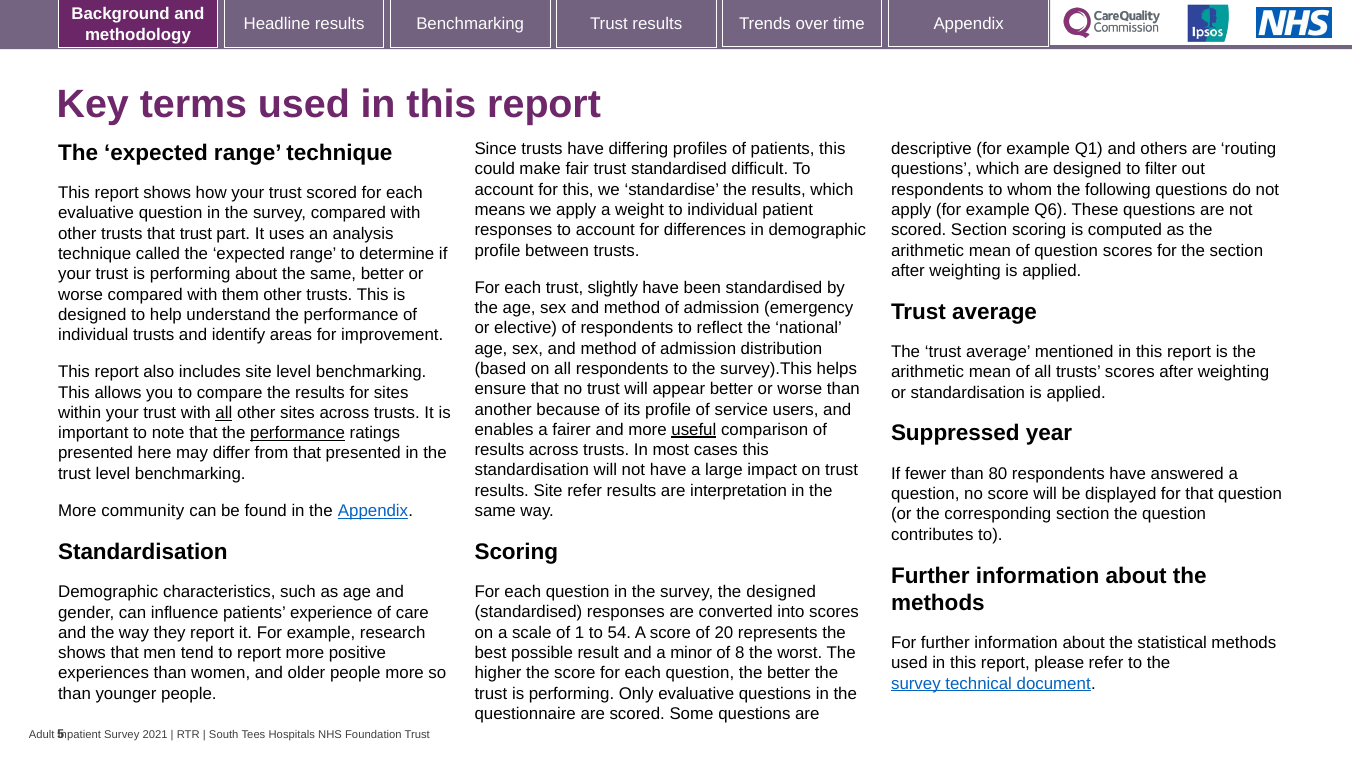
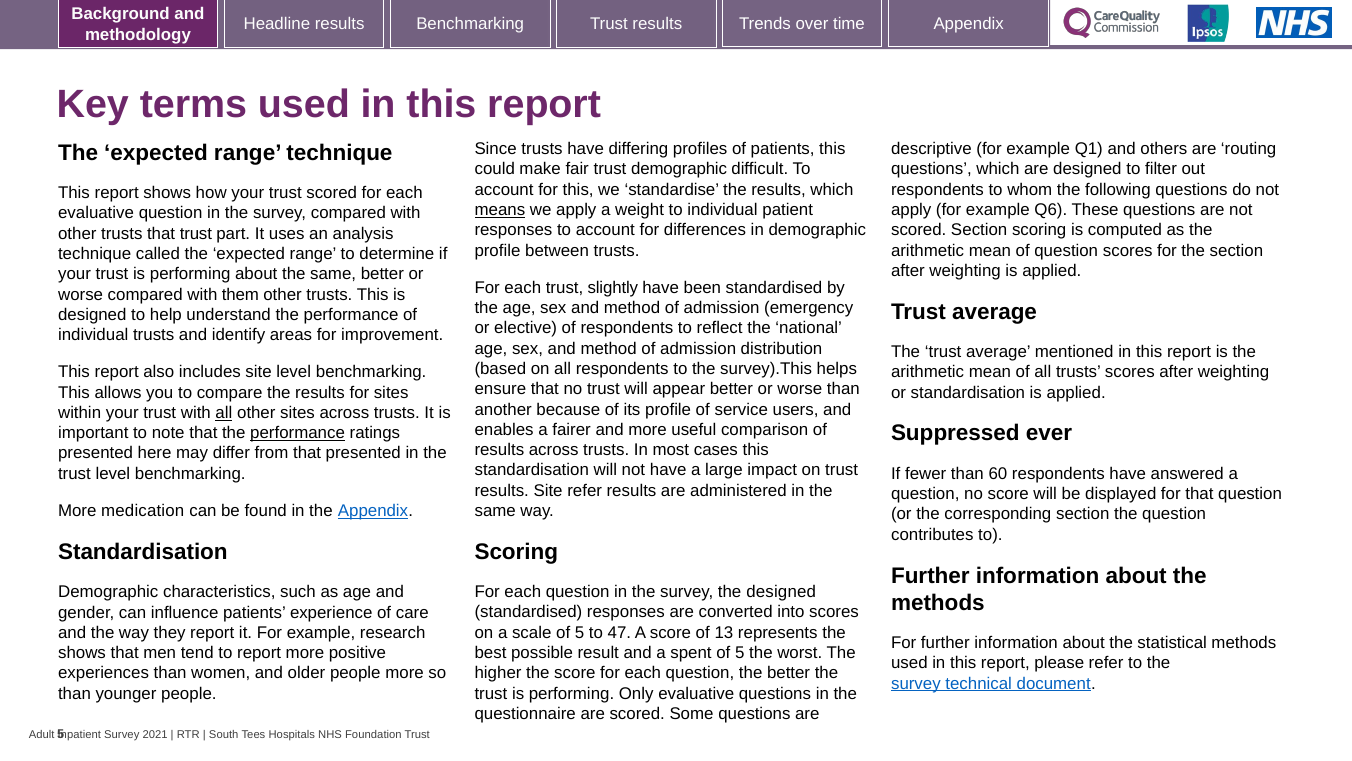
trust standardised: standardised -> demographic (679, 169)
means underline: none -> present (500, 210)
useful underline: present -> none (694, 429)
year: year -> ever (1049, 433)
80: 80 -> 60 (998, 473)
interpretation: interpretation -> administered (738, 490)
community: community -> medication (143, 511)
scale of 1: 1 -> 5 (580, 632)
54: 54 -> 47 (619, 632)
20: 20 -> 13 (724, 632)
minor: minor -> spent (691, 653)
8: 8 -> 5 (740, 653)
